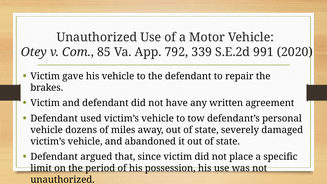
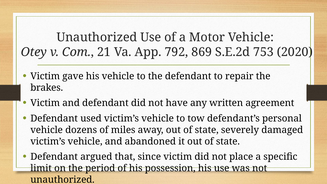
85: 85 -> 21 (104, 52)
339: 339 -> 869 (202, 52)
991: 991 -> 753 (263, 52)
